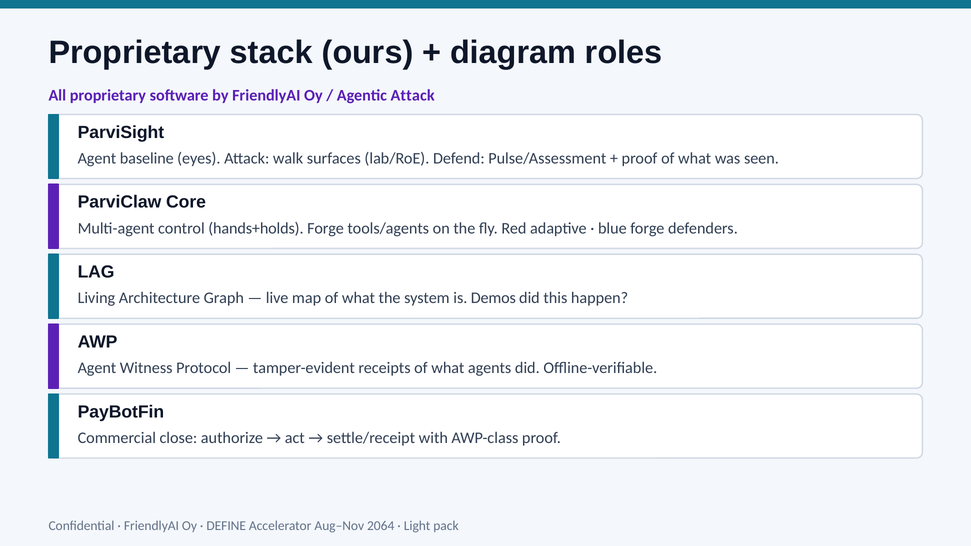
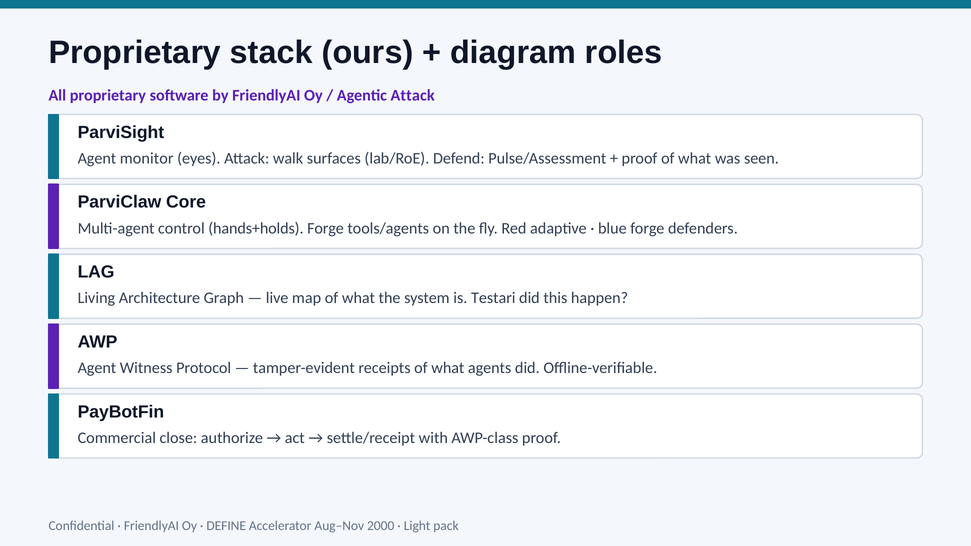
baseline: baseline -> monitor (147, 158)
Demos: Demos -> Testari (493, 298)
2064: 2064 -> 2000 (381, 526)
